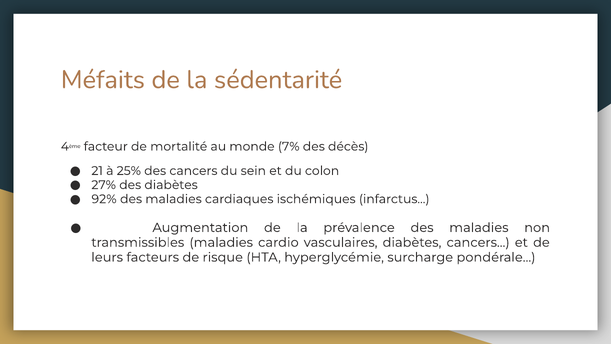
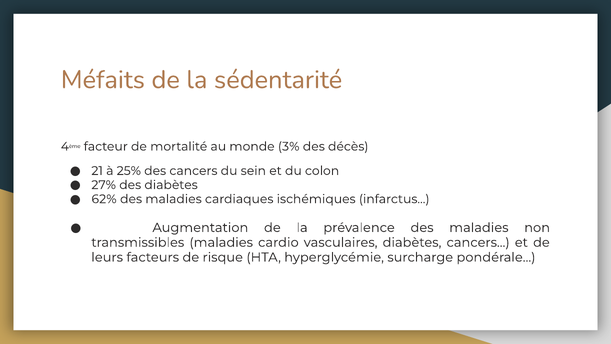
7%: 7% -> 3% (289, 146)
92%: 92% -> 62% (104, 199)
